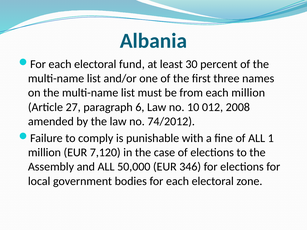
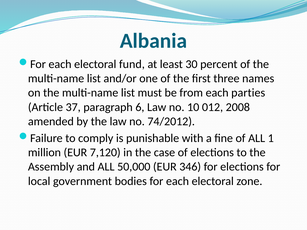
each million: million -> parties (248, 93)
27: 27 -> 37 (73, 107)
